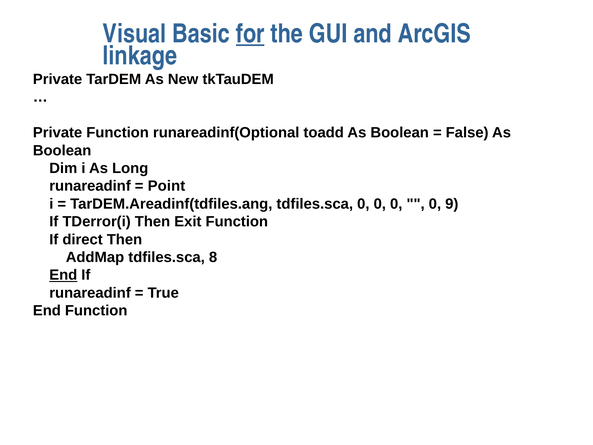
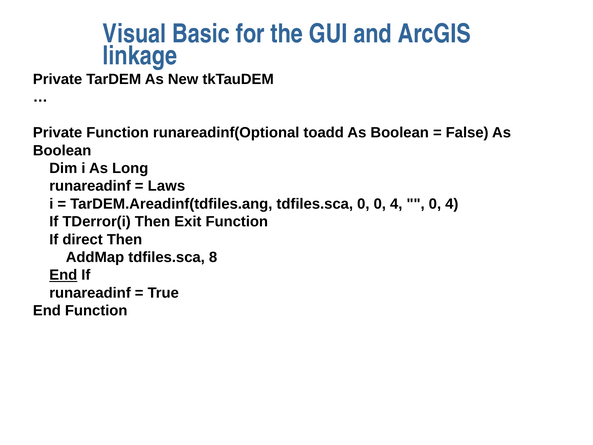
for underline: present -> none (250, 34)
Point: Point -> Laws (166, 186)
0 0 0: 0 -> 4 (396, 204)
9: 9 -> 4 (452, 204)
